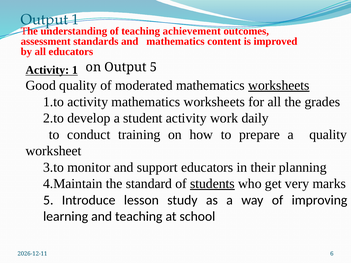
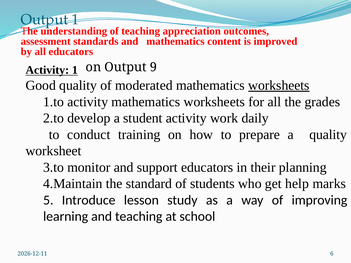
achievement: achievement -> appreciation (192, 31)
Output 5: 5 -> 9 (154, 67)
students underline: present -> none (212, 184)
very: very -> help (297, 184)
